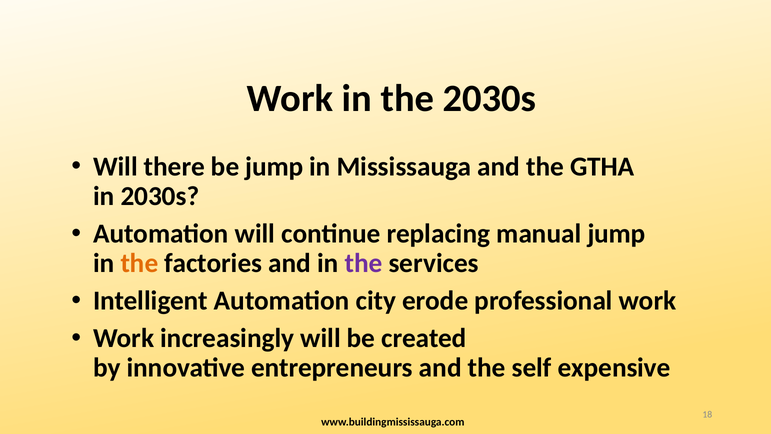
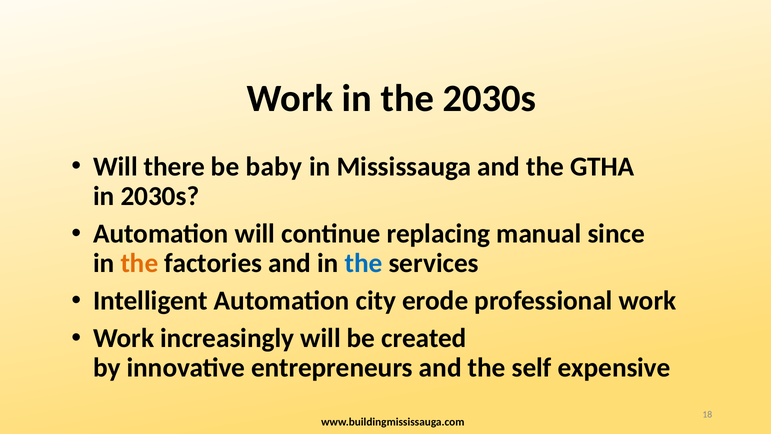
be jump: jump -> baby (274, 166)
manual jump: jump -> since (616, 233)
the colour: purple -> blue (364, 263)
